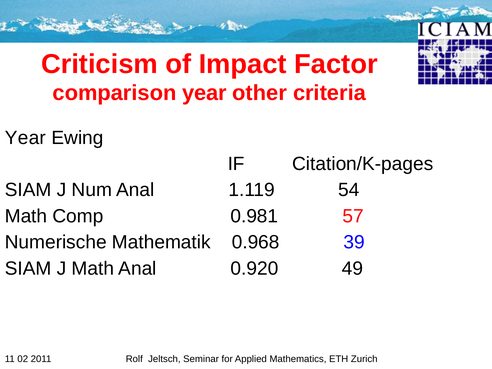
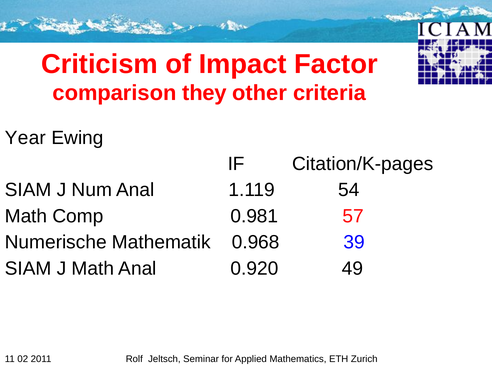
comparison year: year -> they (204, 93)
